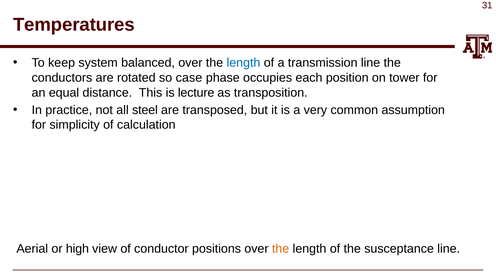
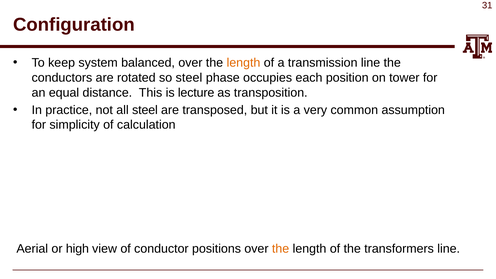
Temperatures: Temperatures -> Configuration (74, 25)
length colour: blue -> orange (243, 63)
so case: case -> steel (189, 78)
susceptance: susceptance -> transformers (399, 249)
